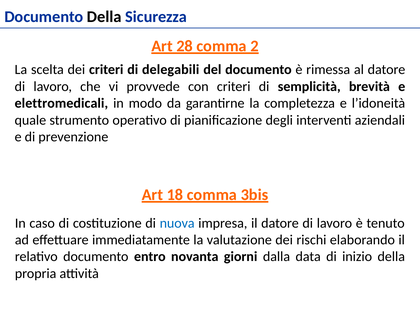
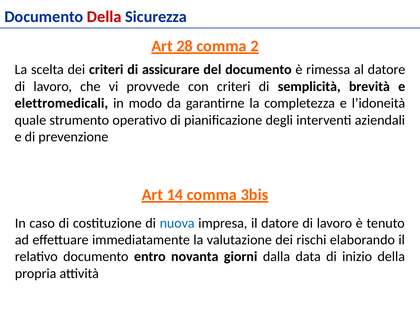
Della colour: black -> red (104, 17)
delegabili: delegabili -> assicurare (171, 70)
18: 18 -> 14 (175, 195)
